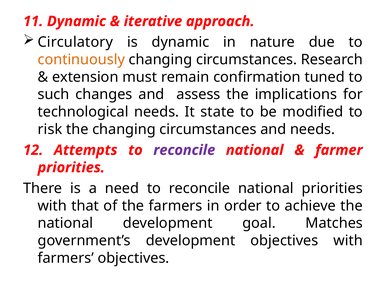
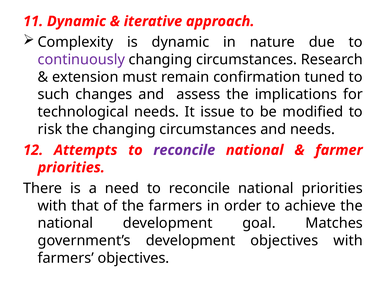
Circulatory: Circulatory -> Complexity (75, 42)
continuously colour: orange -> purple (81, 59)
state: state -> issue (218, 112)
